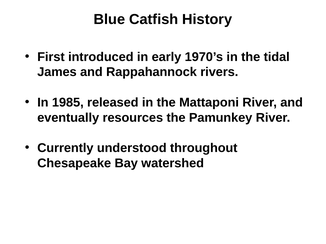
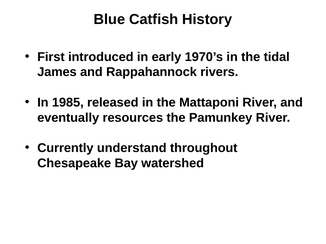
understood: understood -> understand (132, 148)
